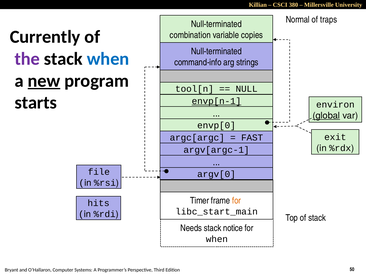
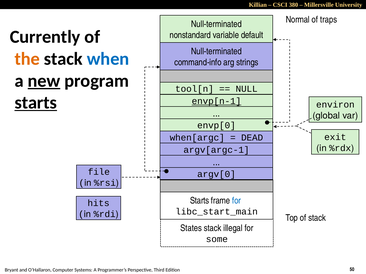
combination: combination -> nonstandard (190, 35)
copies: copies -> default (252, 35)
the colour: purple -> orange (27, 59)
starts underline: none -> present (36, 103)
global underline: present -> none (326, 116)
argc[argc: argc[argc -> when[argc (197, 138)
FAST: FAST -> DEAD (252, 138)
Timer: Timer -> Starts (200, 201)
for colour: orange -> blue (237, 201)
Needs: Needs -> States (191, 229)
notice: notice -> illegal (233, 229)
when: when -> some (217, 240)
